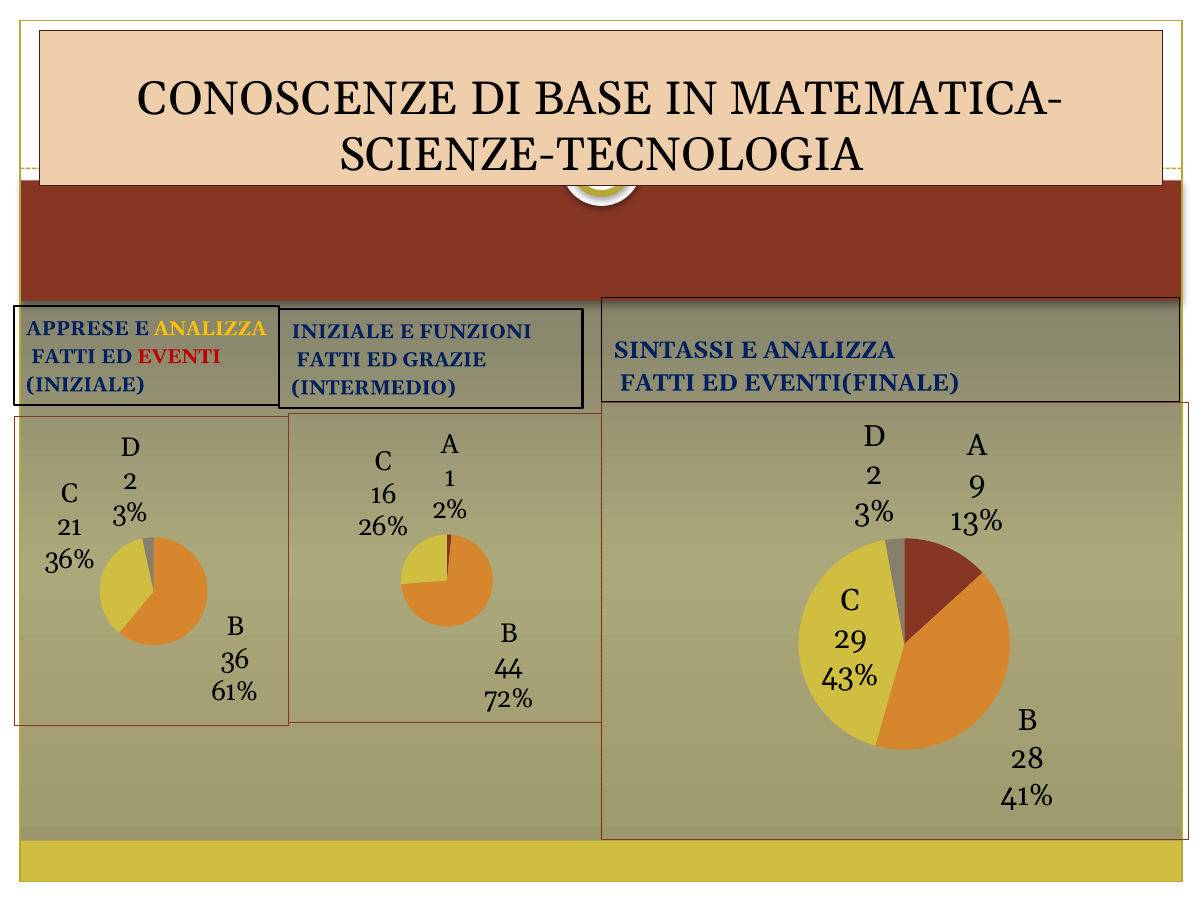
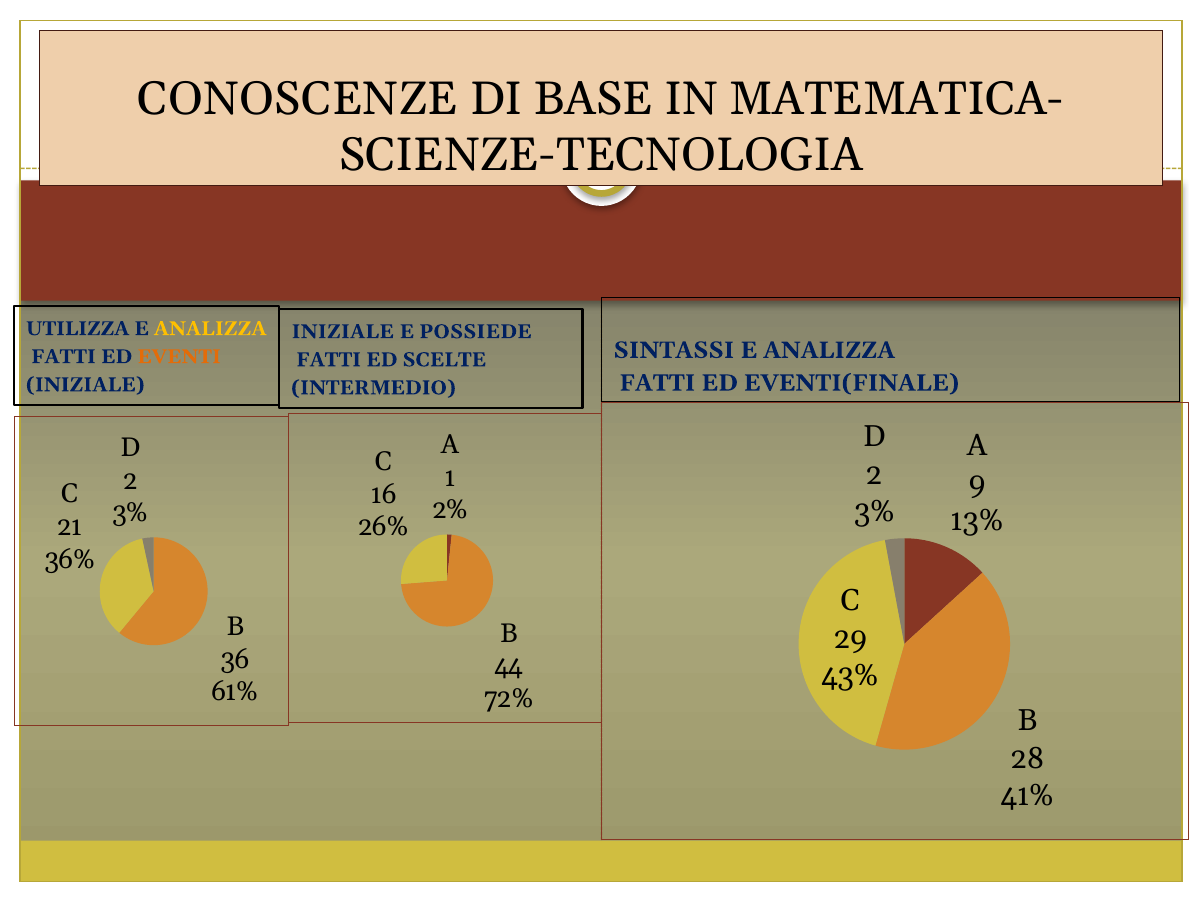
APPRESE: APPRESE -> UTILIZZA (78, 329)
FUNZIONI: FUNZIONI -> POSSIEDE (475, 332)
EVENTI colour: red -> orange (179, 357)
GRAZIE: GRAZIE -> SCELTE (444, 360)
